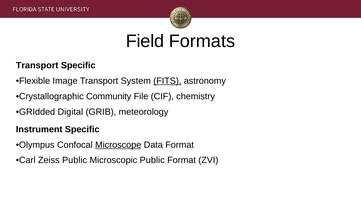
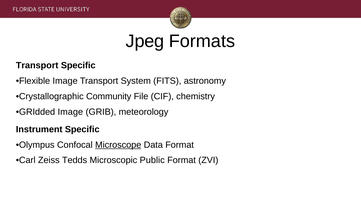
Field: Field -> Jpeg (145, 41)
FITS underline: present -> none (167, 81)
GRIdded Digital: Digital -> Image (70, 112)
Zeiss Public: Public -> Tedds (75, 160)
